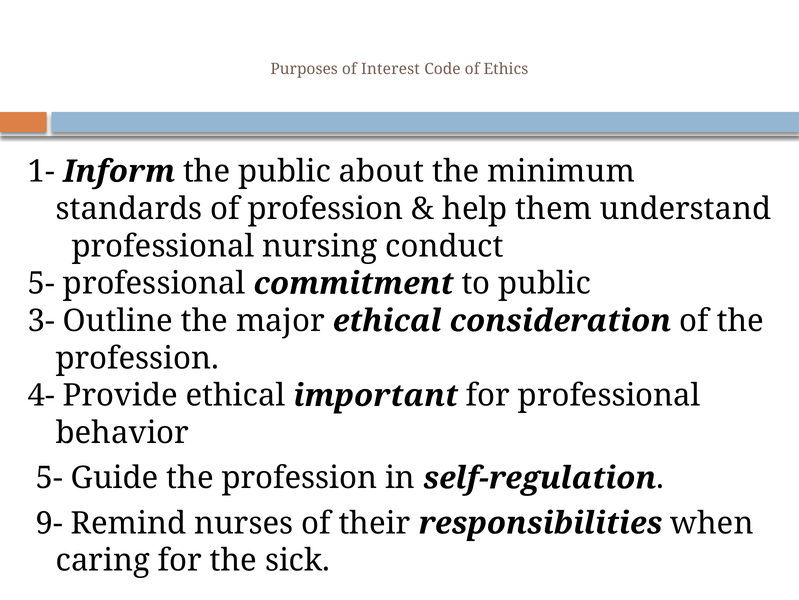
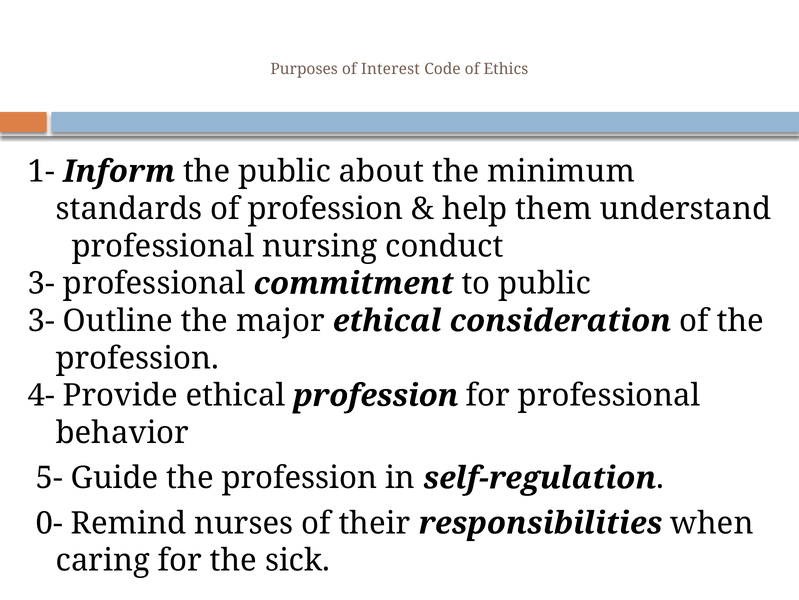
5-: 5- -> 3- (41, 283)
ethical important: important -> profession (376, 395)
9-: 9- -> 0- (49, 523)
